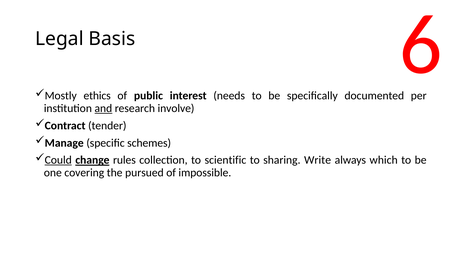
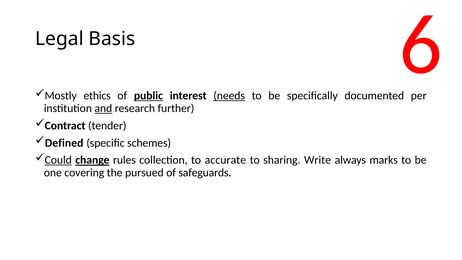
public underline: none -> present (148, 96)
needs underline: none -> present (229, 96)
involve: involve -> further (176, 108)
Manage: Manage -> Defined (64, 143)
scientific: scientific -> accurate (225, 160)
which: which -> marks (384, 160)
impossible: impossible -> safeguards (205, 173)
